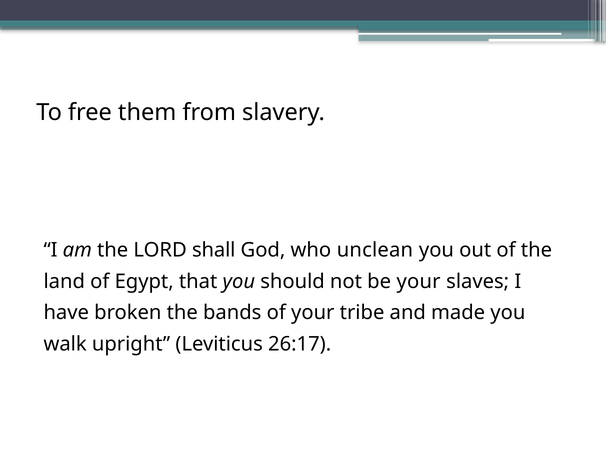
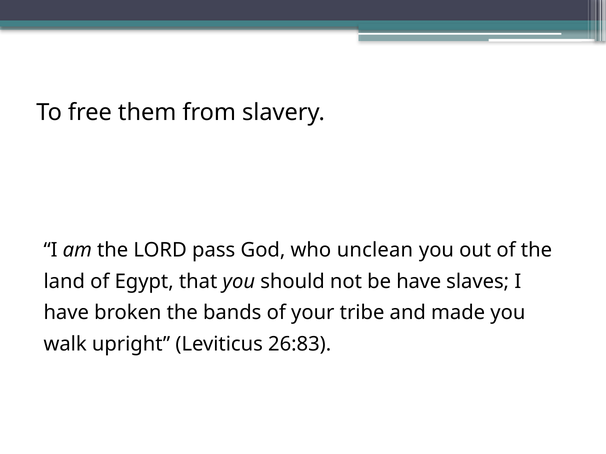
shall: shall -> pass (214, 250)
be your: your -> have (419, 282)
26:17: 26:17 -> 26:83 (300, 345)
